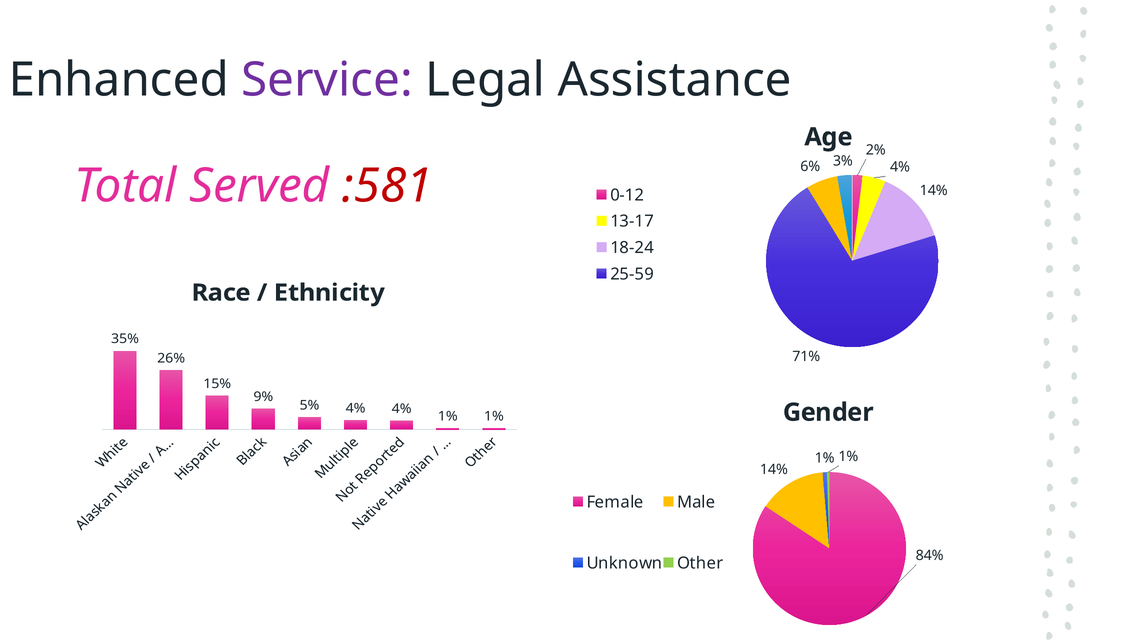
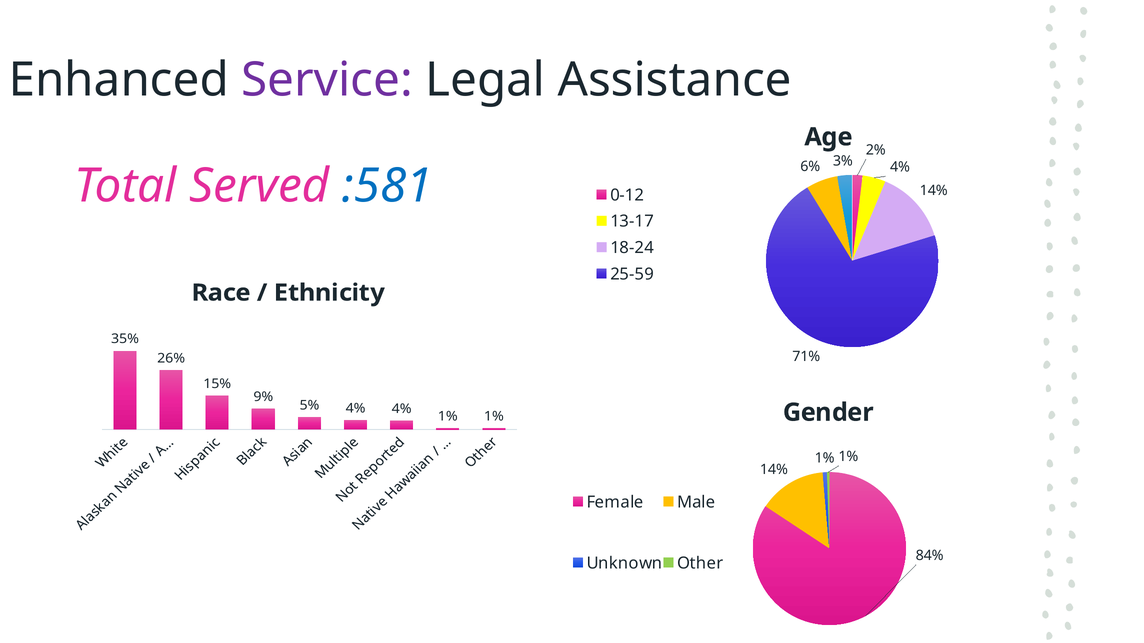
:581 colour: red -> blue (387, 186)
